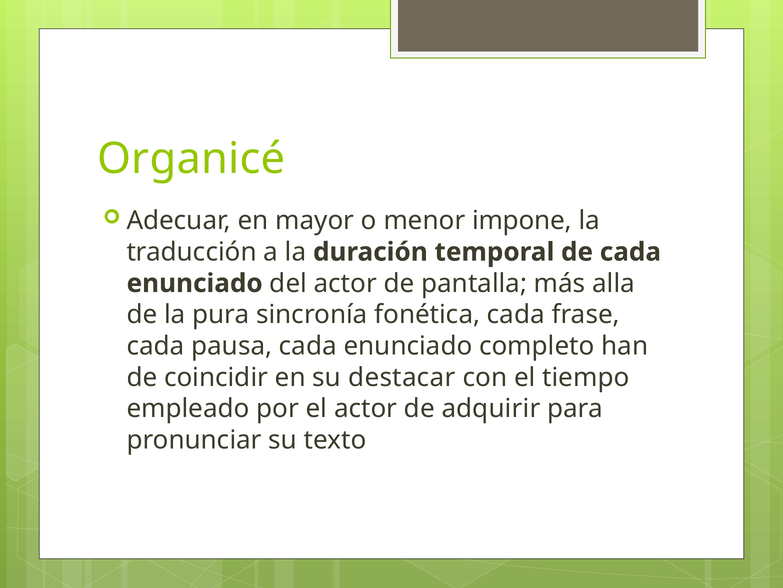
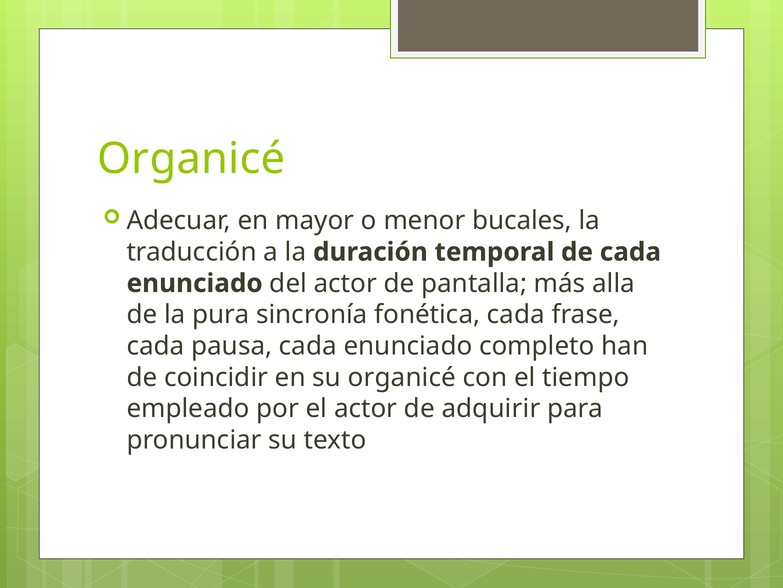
impone: impone -> bucales (522, 220)
su destacar: destacar -> organicé (402, 377)
